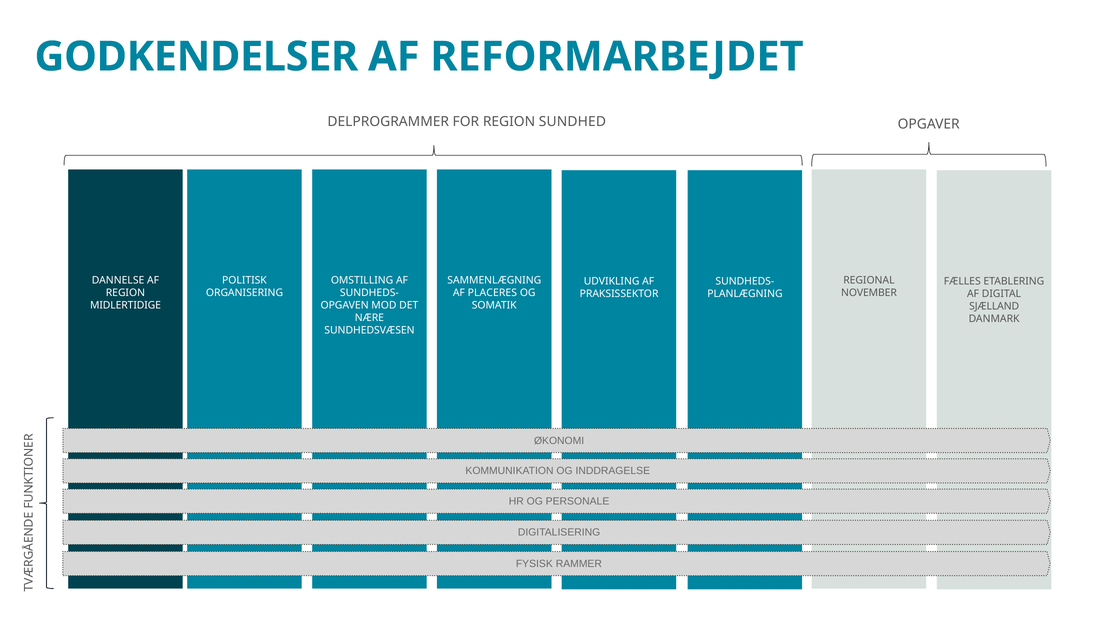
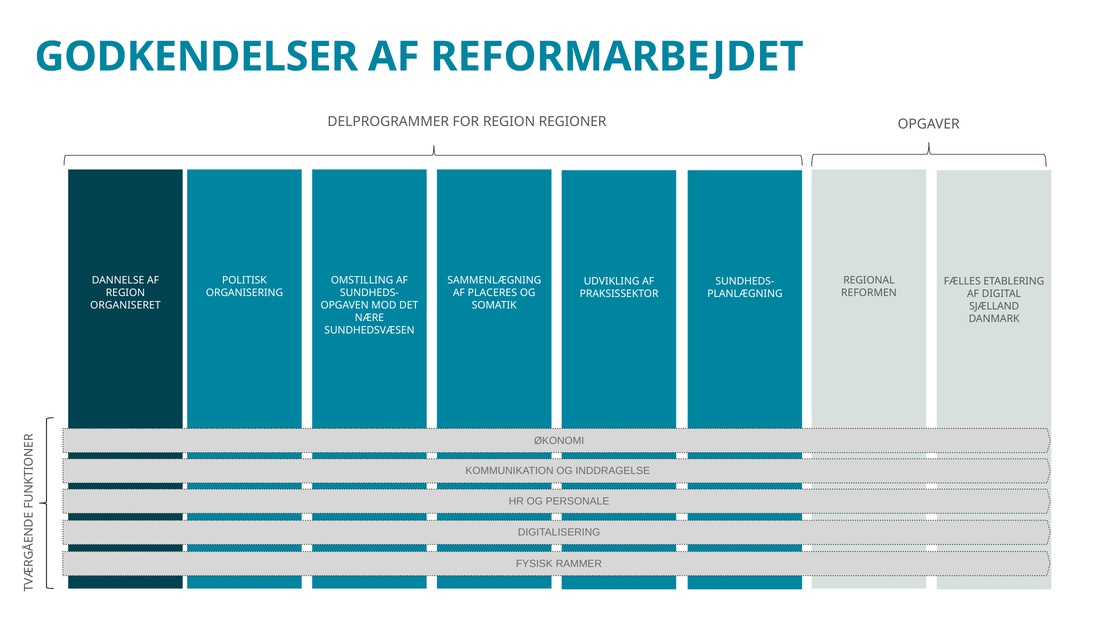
SUNDHED: SUNDHED -> REGIONER (573, 122)
NOVEMBER: NOVEMBER -> REFORMEN (869, 293)
MIDLERTIDIGE: MIDLERTIDIGE -> ORGANISERET (125, 306)
